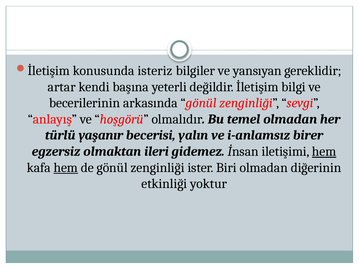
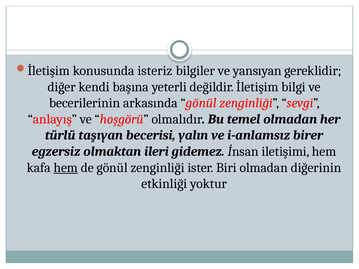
artar: artar -> diğer (62, 87)
yaşanır: yaşanır -> taşıyan (101, 135)
hem underline: present -> none (324, 152)
